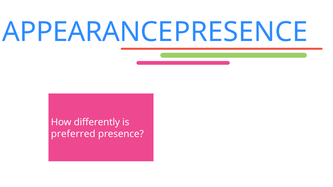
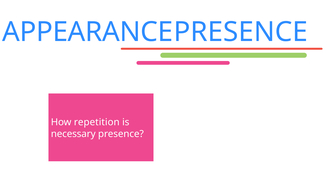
differently: differently -> repetition (97, 122)
preferred: preferred -> necessary (73, 134)
